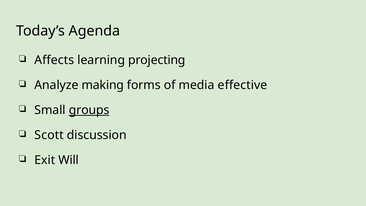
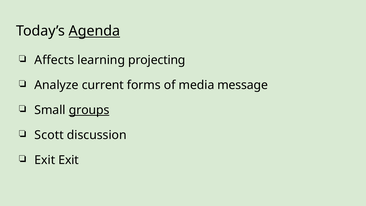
Agenda underline: none -> present (94, 31)
making: making -> current (103, 85)
effective: effective -> message (243, 85)
Exit Will: Will -> Exit (69, 160)
